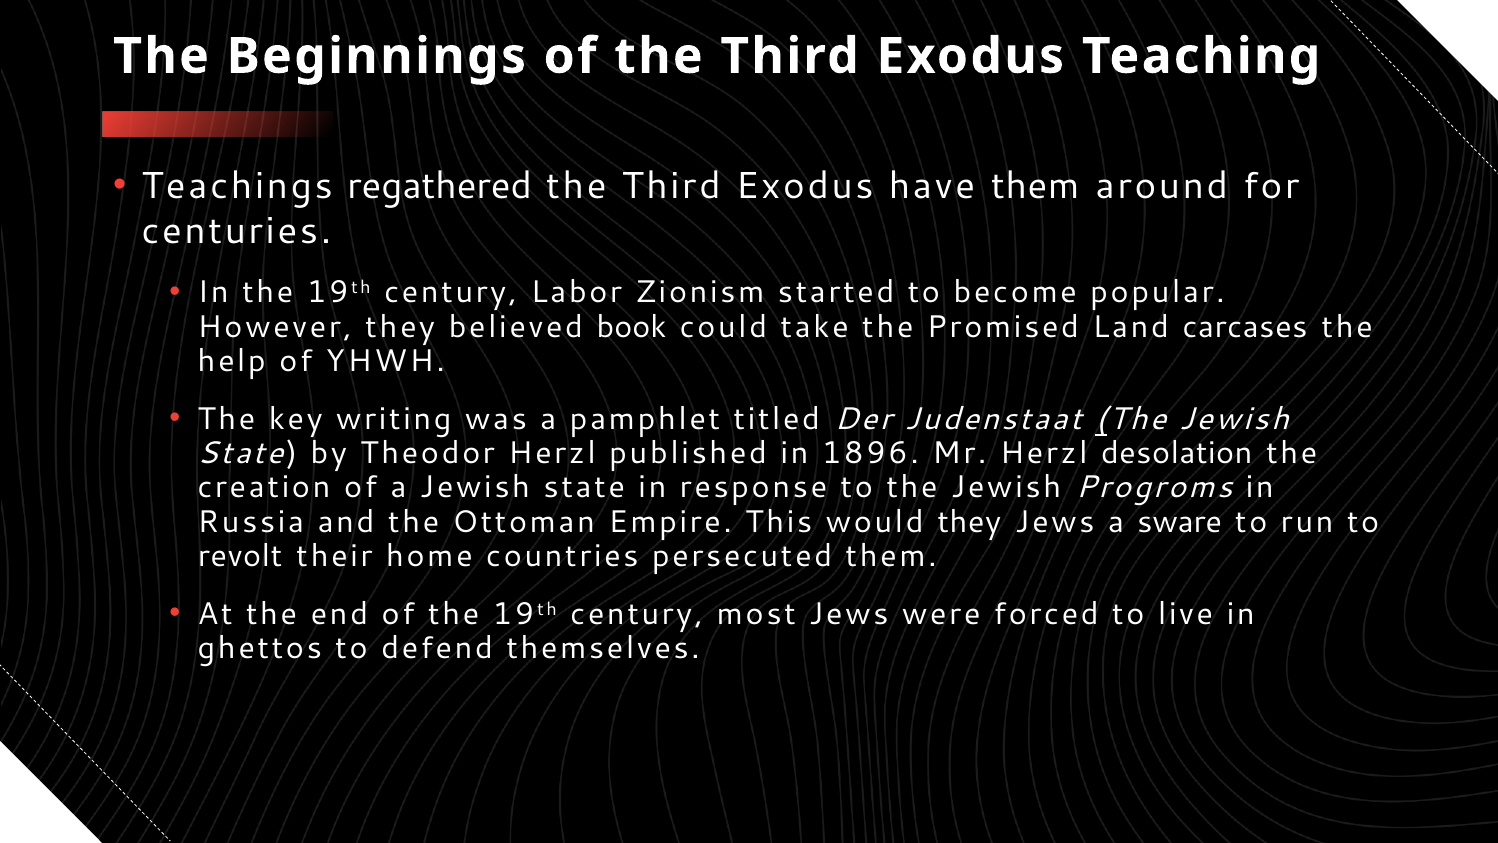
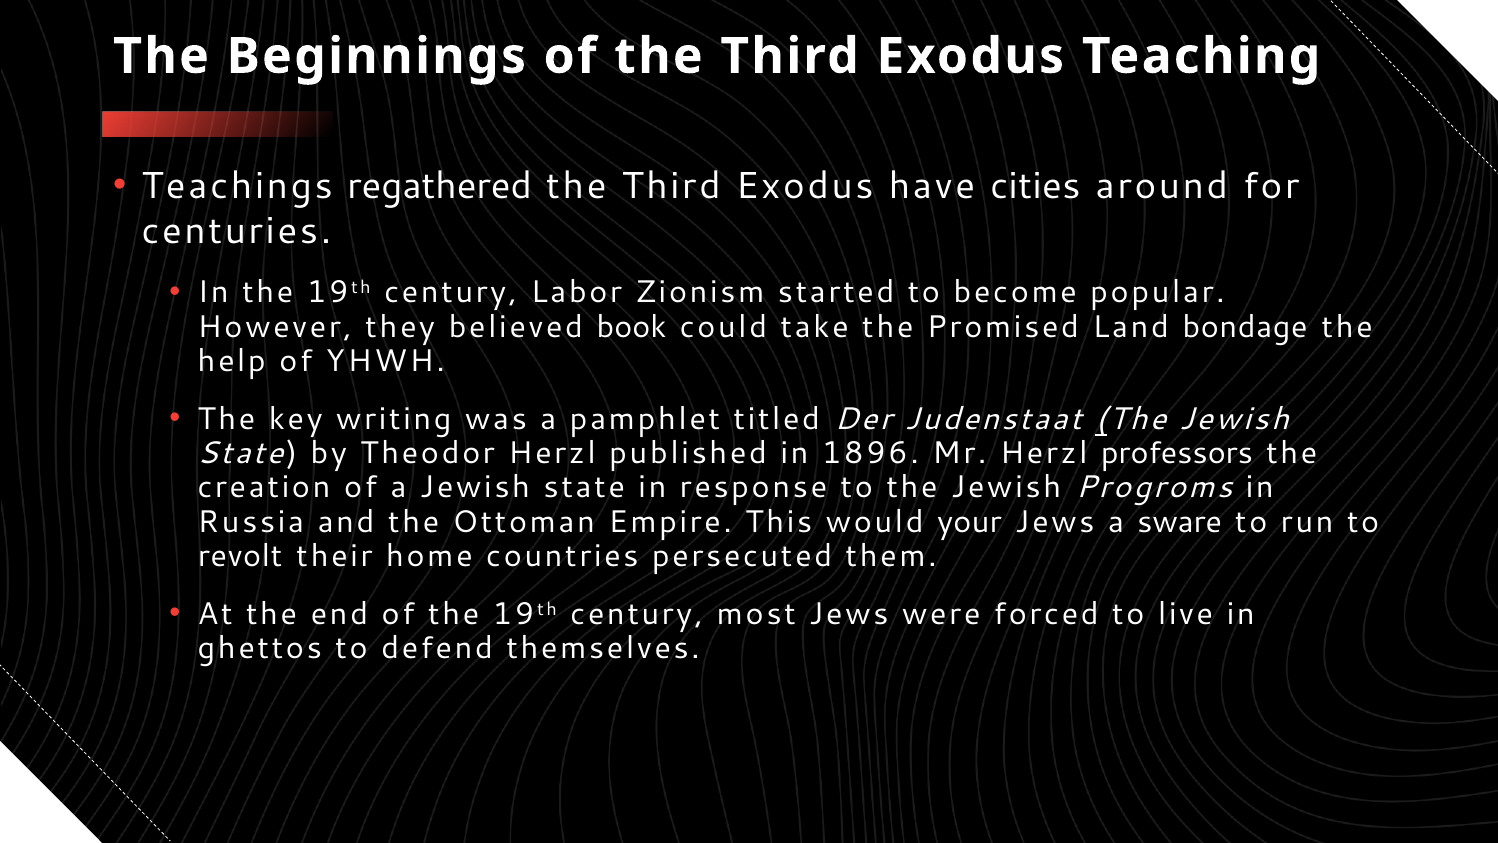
have them: them -> cities (1035, 186)
carcases: carcases -> bondage (1245, 327)
desolation: desolation -> professors (1177, 453)
would they: they -> your (969, 522)
